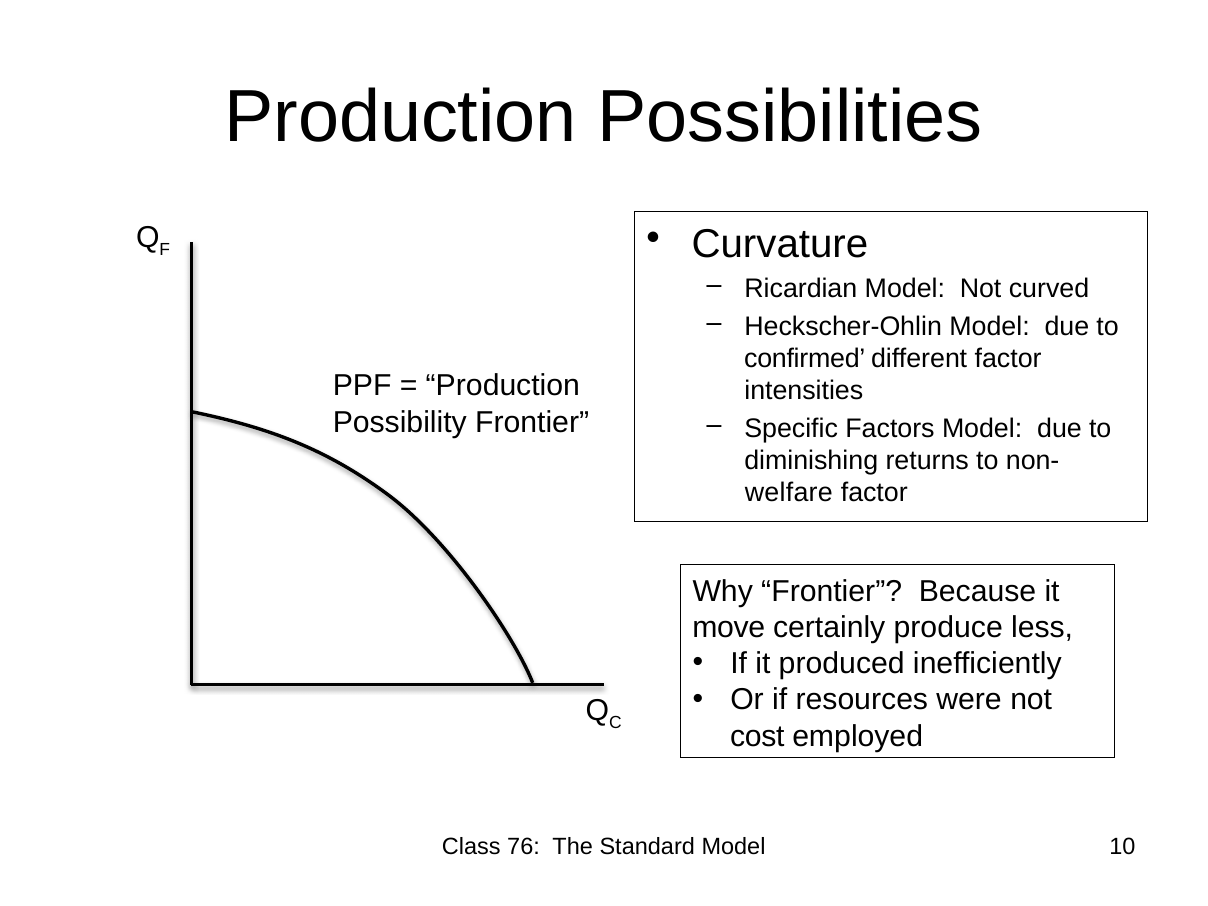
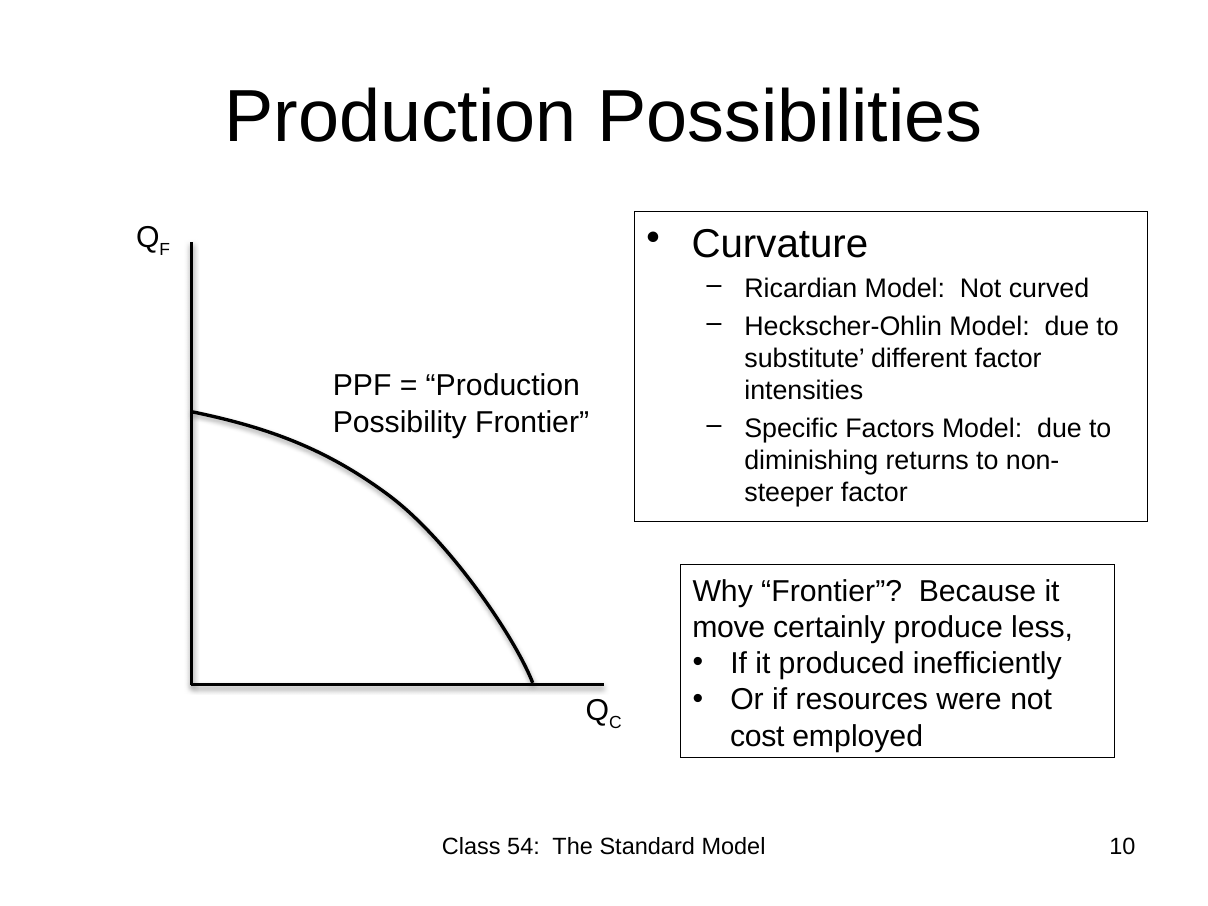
confirmed: confirmed -> substitute (805, 359)
welfare: welfare -> steeper (789, 493)
76: 76 -> 54 (524, 847)
